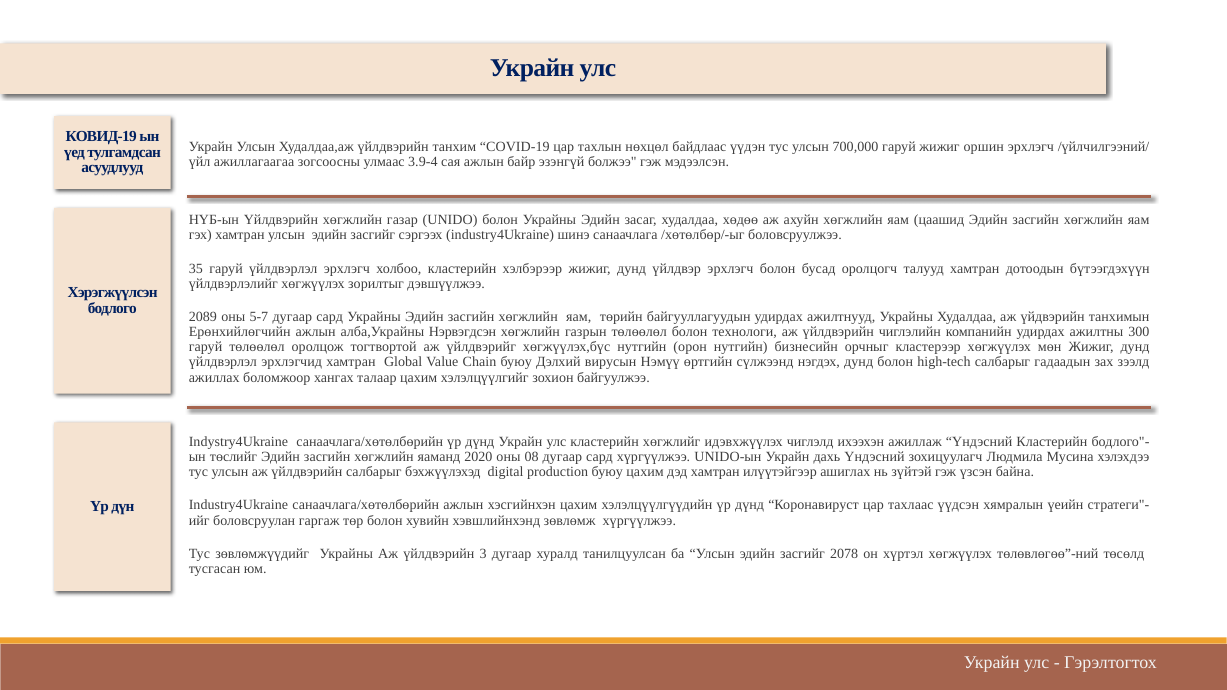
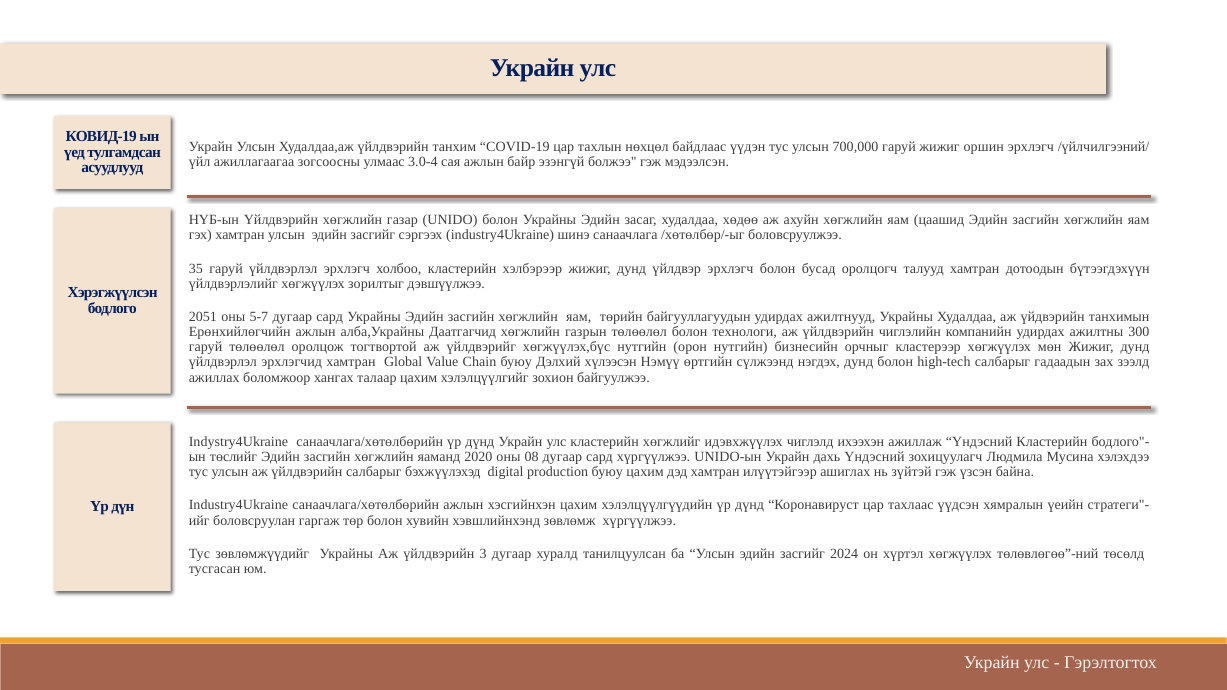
3.9-4: 3.9-4 -> 3.0-4 (423, 162)
2089: 2089 -> 2051 (203, 317)
Нэрвэгдсэн: Нэрвэгдсэн -> Даатгагчид (463, 332)
вирусын: вирусын -> хүлээсэн (611, 362)
2078: 2078 -> 2024 (844, 554)
